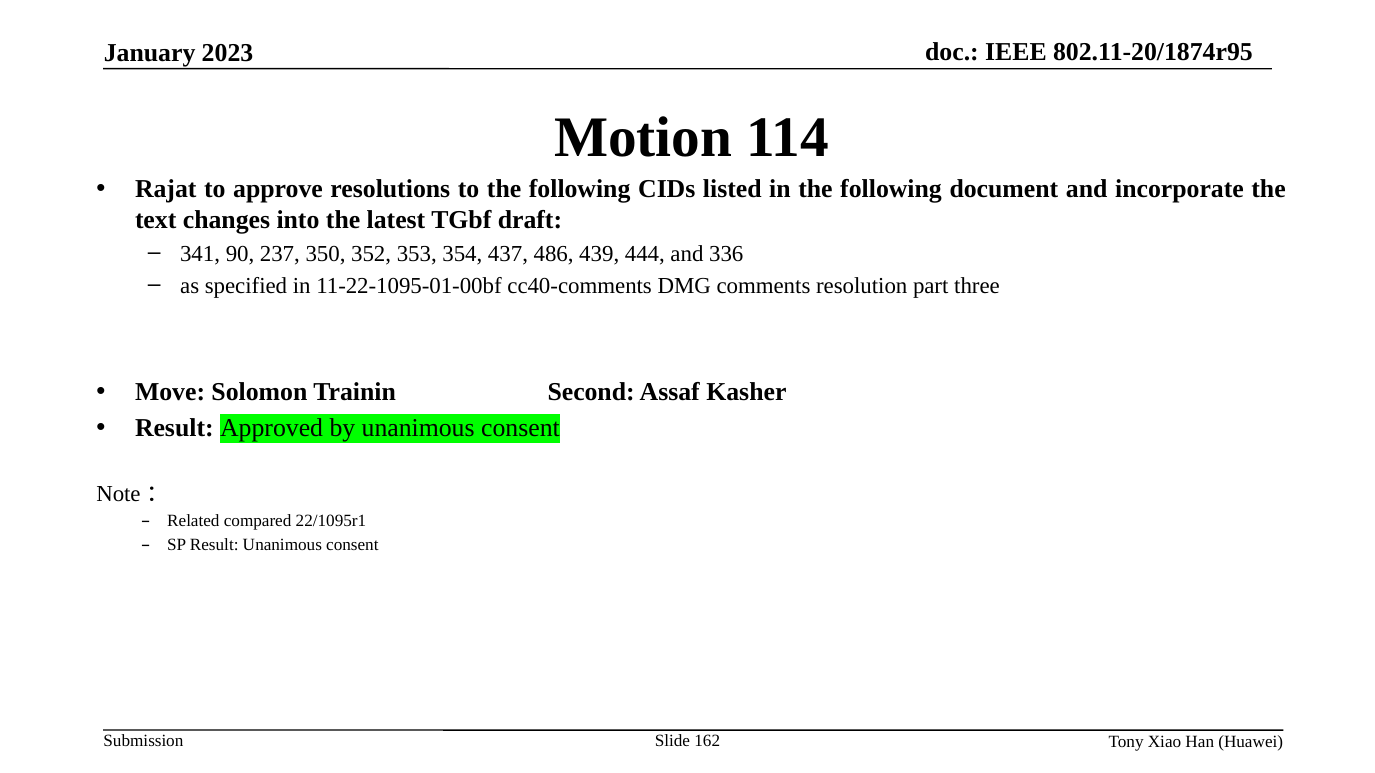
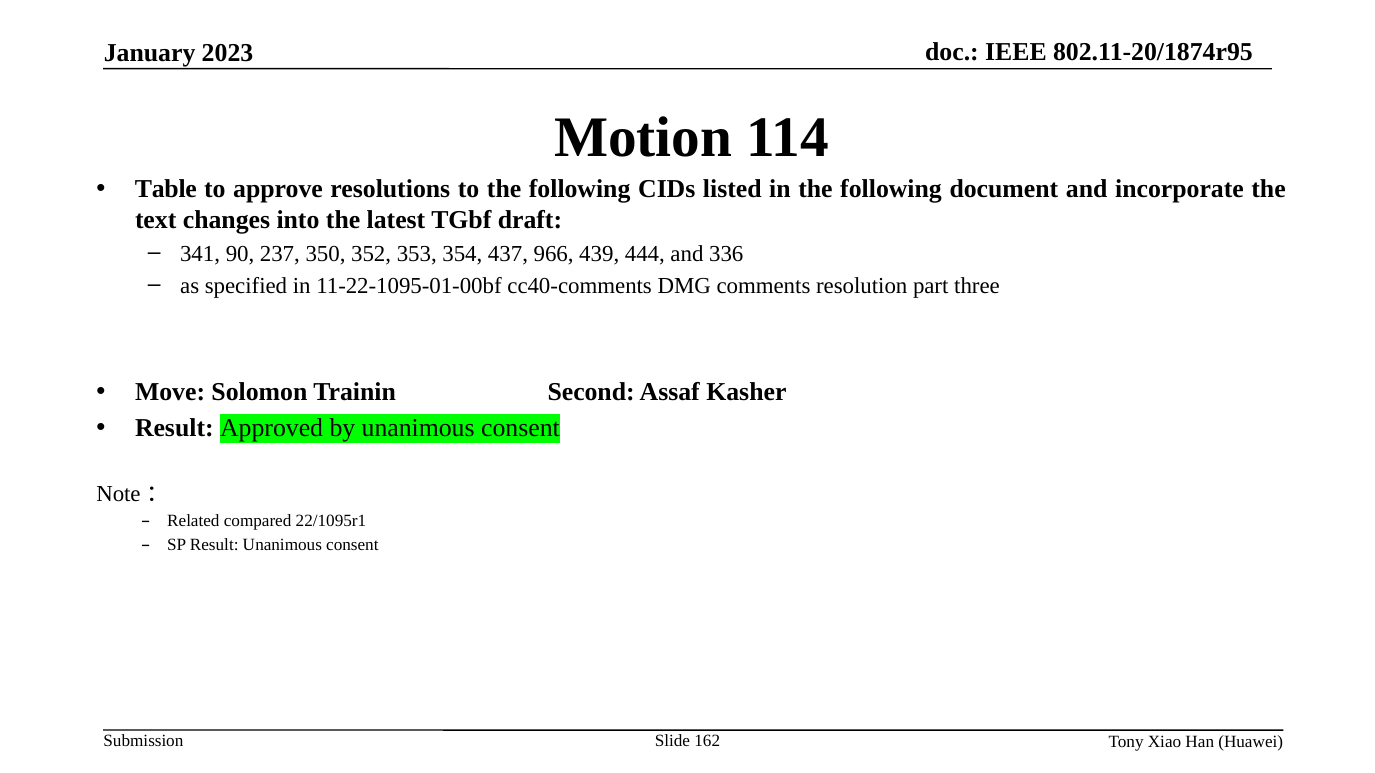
Rajat: Rajat -> Table (166, 189)
486: 486 -> 966 (554, 254)
